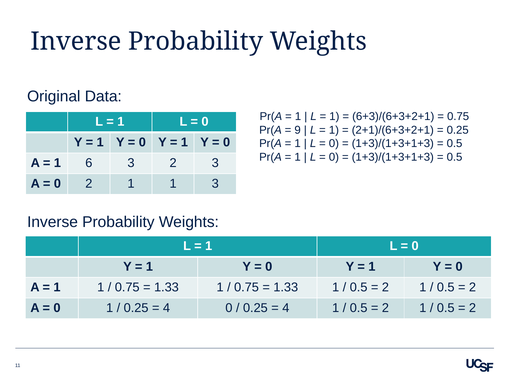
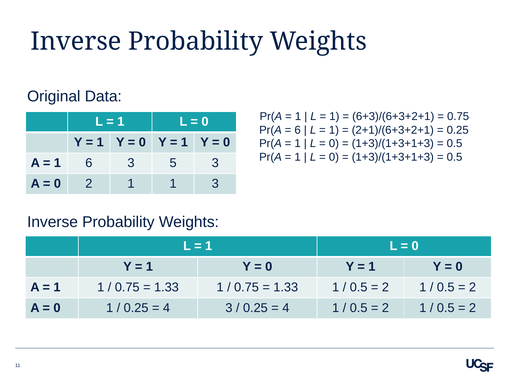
9: 9 -> 6 (298, 130)
3 2: 2 -> 5 (173, 163)
4 0: 0 -> 3 (229, 308)
